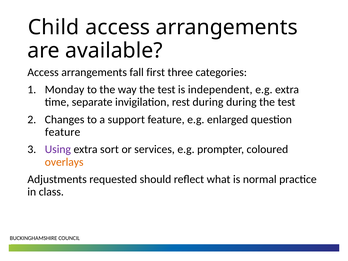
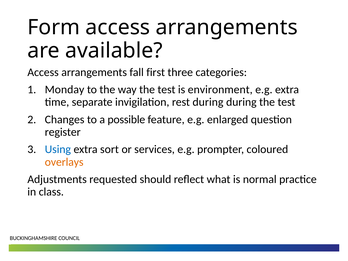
Child: Child -> Form (54, 27)
independent: independent -> environment (220, 90)
support: support -> possible (126, 120)
feature: feature -> register (63, 132)
Using colour: purple -> blue (58, 149)
